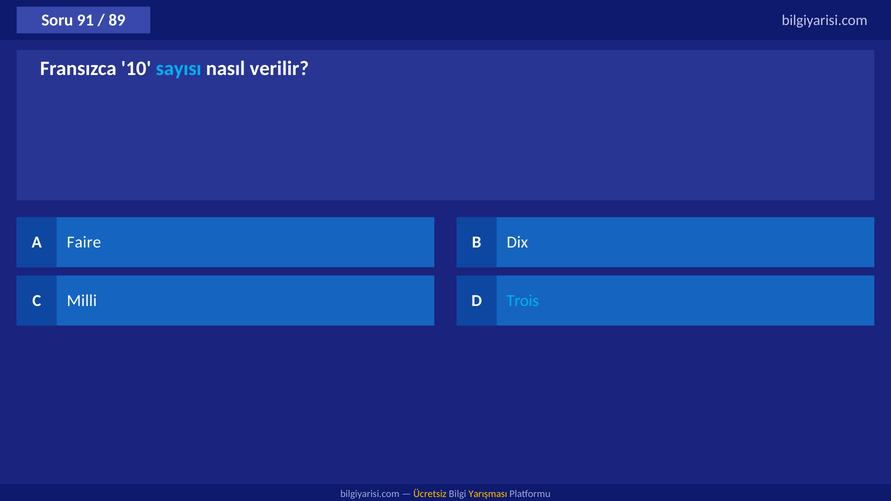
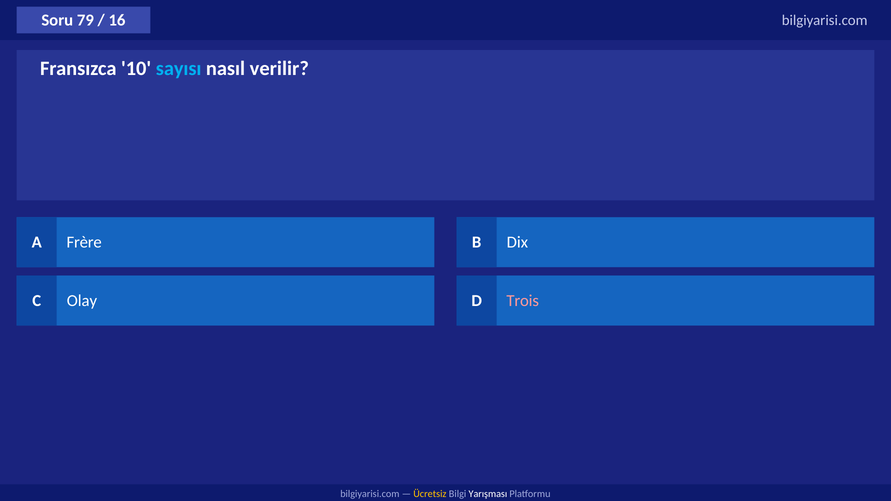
91: 91 -> 79 (85, 20)
89: 89 -> 16 (117, 20)
Faire: Faire -> Frère (84, 242)
Milli: Milli -> Olay (82, 301)
Trois colour: light blue -> pink (523, 301)
Yarışması colour: yellow -> white (488, 494)
